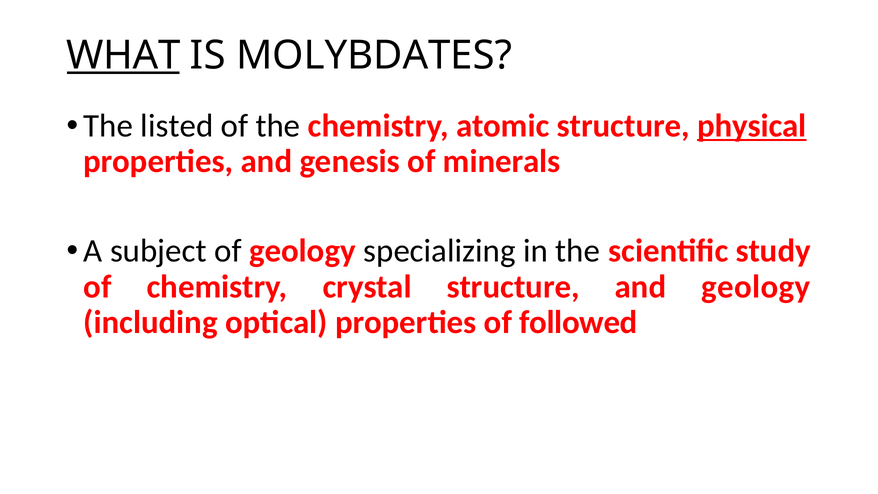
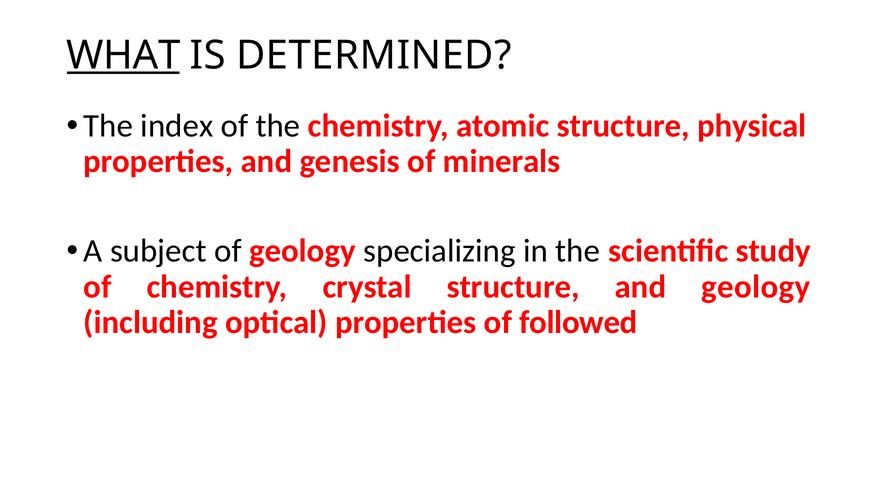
MOLYBDATES: MOLYBDATES -> DETERMINED (374, 55)
listed: listed -> index (177, 126)
physical underline: present -> none (752, 126)
